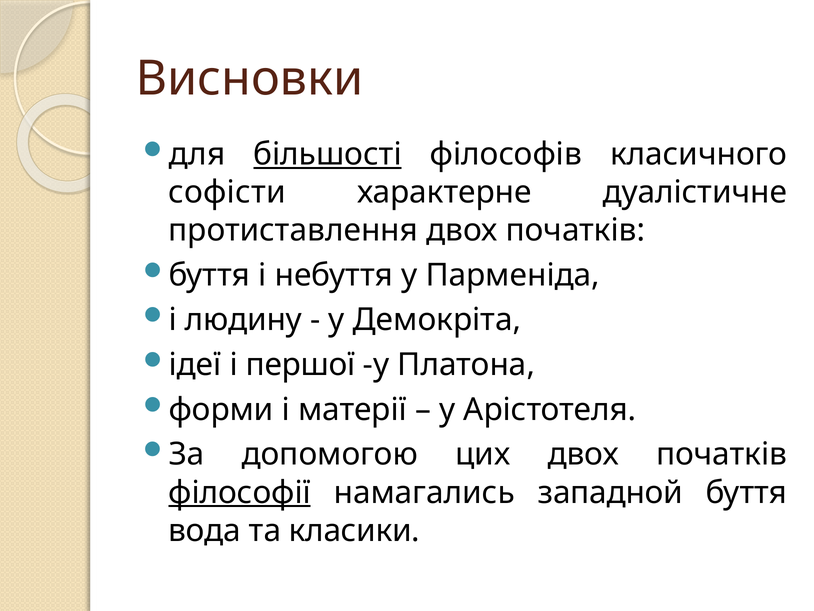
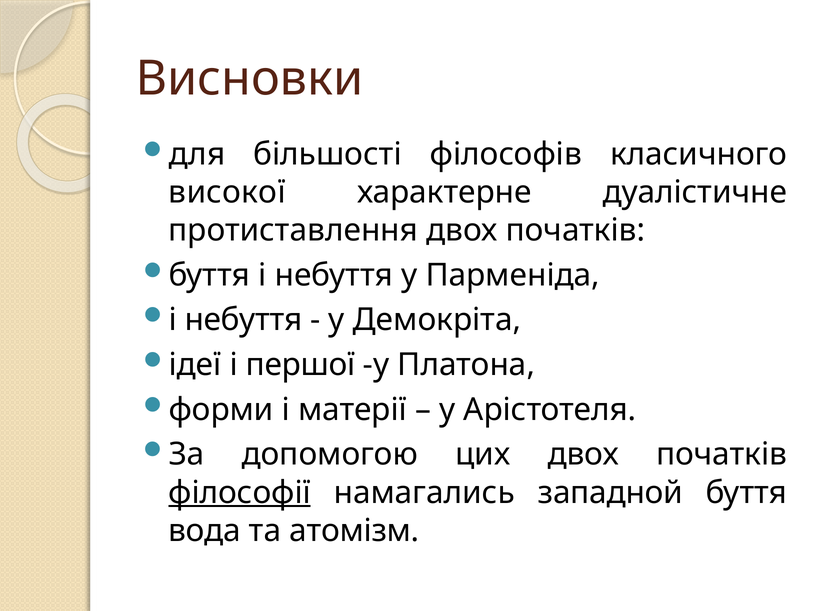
більшості underline: present -> none (328, 154)
софісти: софісти -> високої (227, 192)
людину: людину -> небуття (243, 320)
класики: класики -> атомізм (354, 530)
